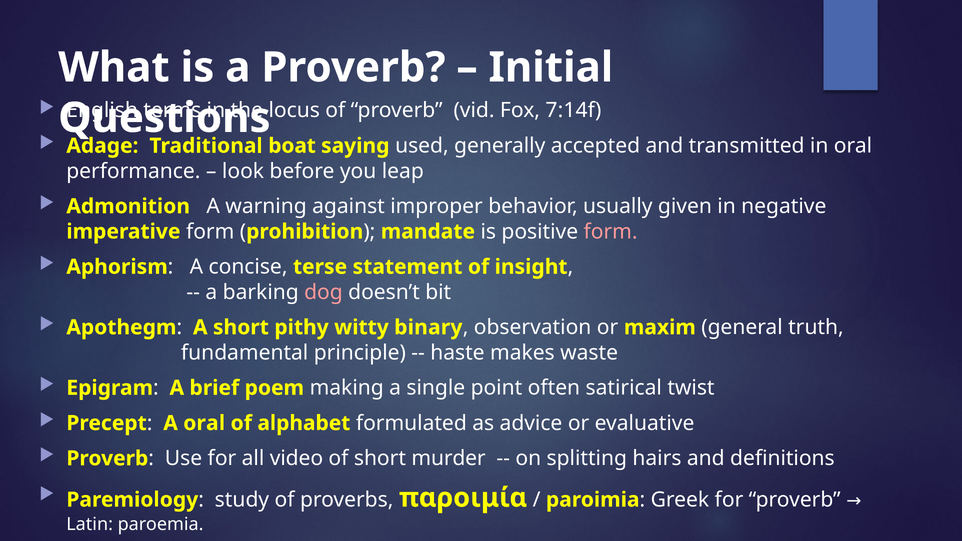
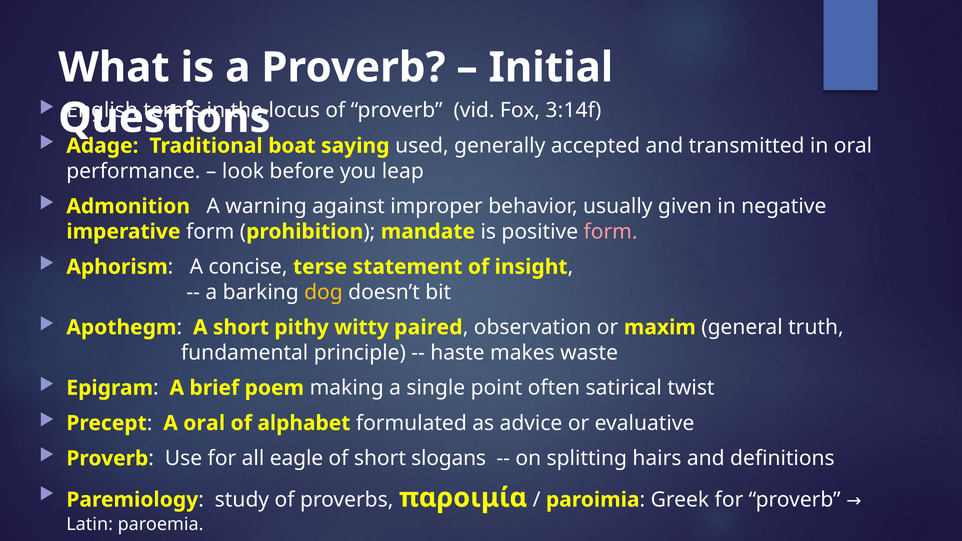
7:14f: 7:14f -> 3:14f (573, 111)
dog colour: pink -> yellow (323, 292)
binary: binary -> paired (428, 327)
video: video -> eagle (296, 459)
murder: murder -> slogans (449, 459)
